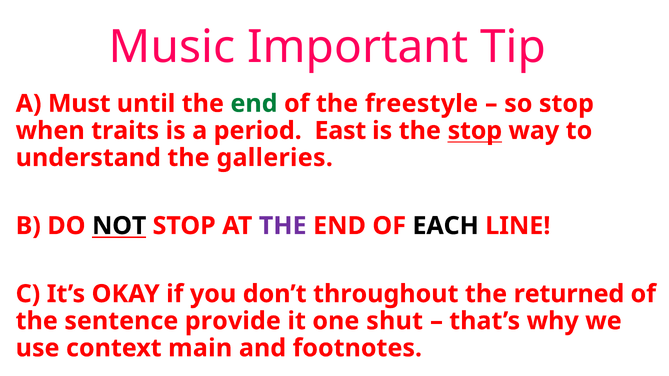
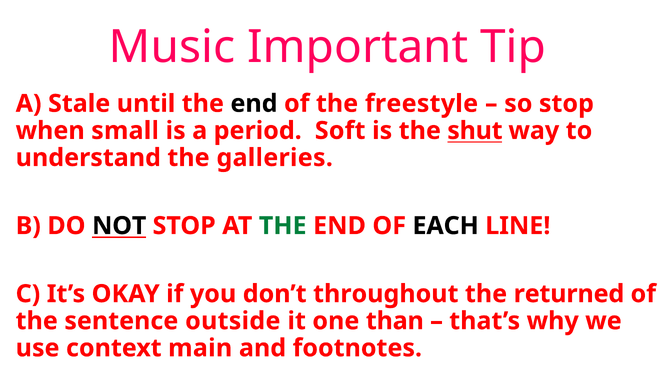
Must: Must -> Stale (79, 104)
end colour: green -> black (254, 104)
traits: traits -> small (125, 131)
East: East -> Soft (340, 131)
the stop: stop -> shut (475, 131)
THE colour: purple -> green (283, 226)
provide: provide -> outside (233, 321)
shut: shut -> than (395, 321)
